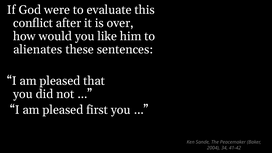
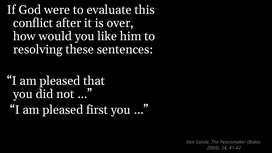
alienates: alienates -> resolving (38, 50)
